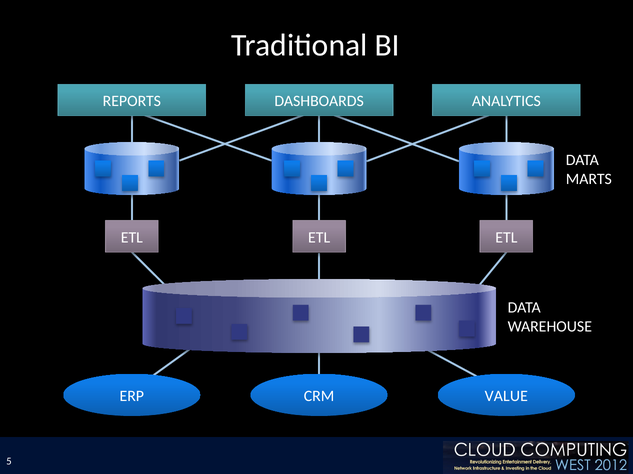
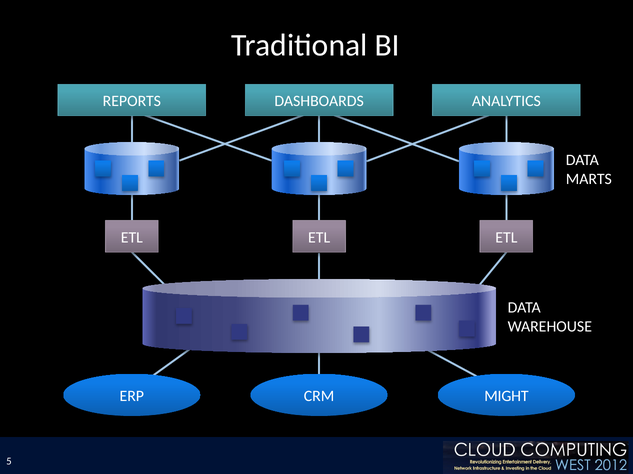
VALUE: VALUE -> MIGHT (506, 397)
